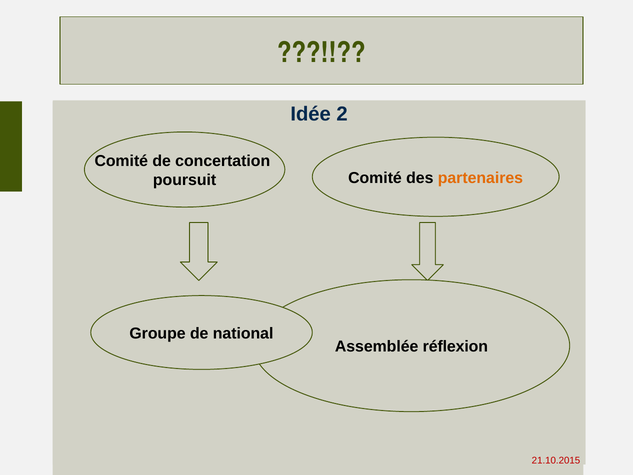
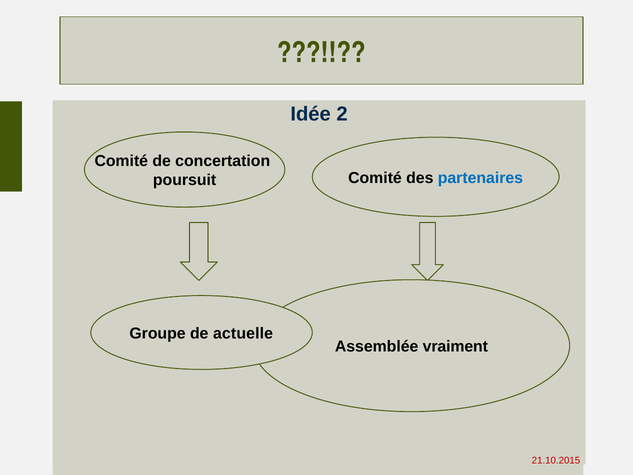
partenaires colour: orange -> blue (480, 178)
national: national -> actuelle (243, 333)
réflexion: réflexion -> vraiment (455, 347)
